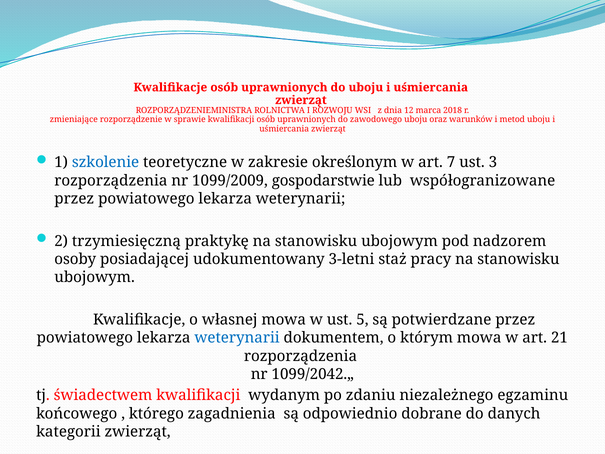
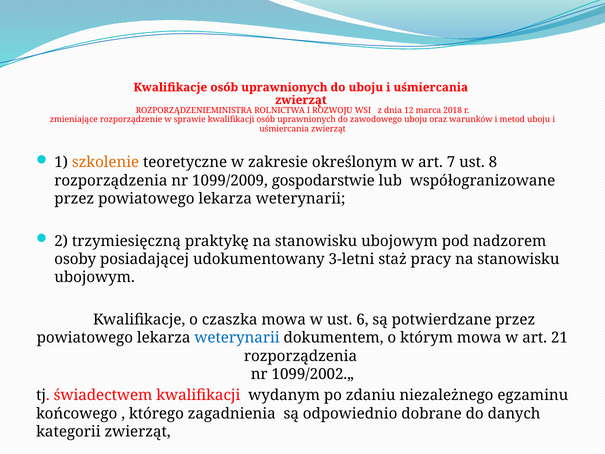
szkolenie colour: blue -> orange (106, 162)
3: 3 -> 8 (493, 162)
własnej: własnej -> czaszka (230, 320)
5: 5 -> 6 (362, 320)
1099/2042.„: 1099/2042.„ -> 1099/2002.„ (313, 374)
